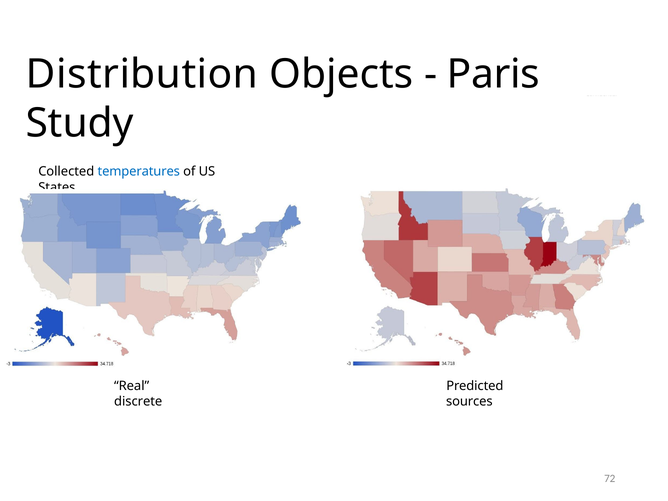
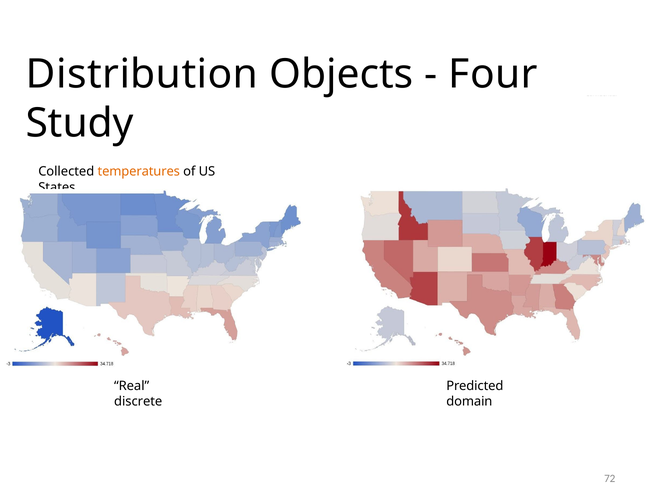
Paris: Paris -> Four (493, 74)
temperatures colour: blue -> orange (139, 172)
sources: sources -> domain (469, 402)
